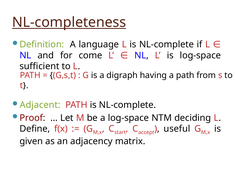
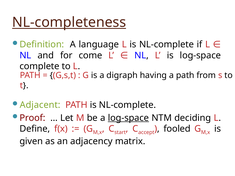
sufficient: sufficient -> complete (39, 66)
log-space underline: none -> present (128, 118)
useful: useful -> fooled (177, 129)
